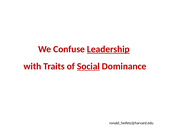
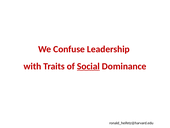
Leadership underline: present -> none (108, 49)
